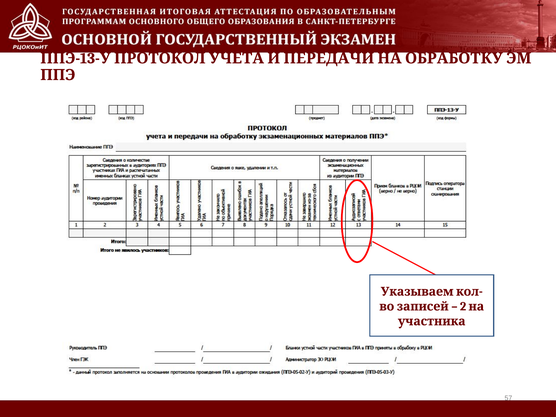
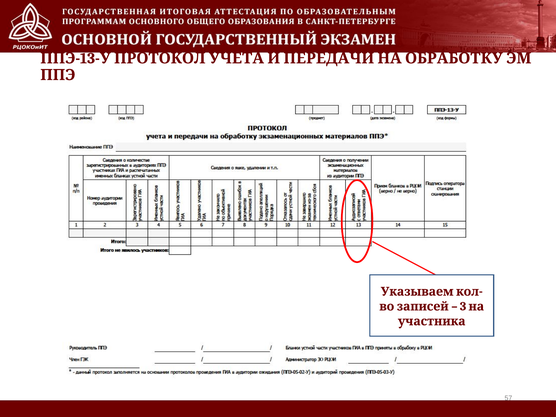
2: 2 -> 3 (463, 306)
